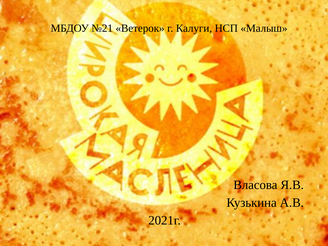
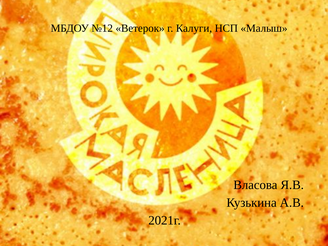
№21: №21 -> №12 (102, 28)
